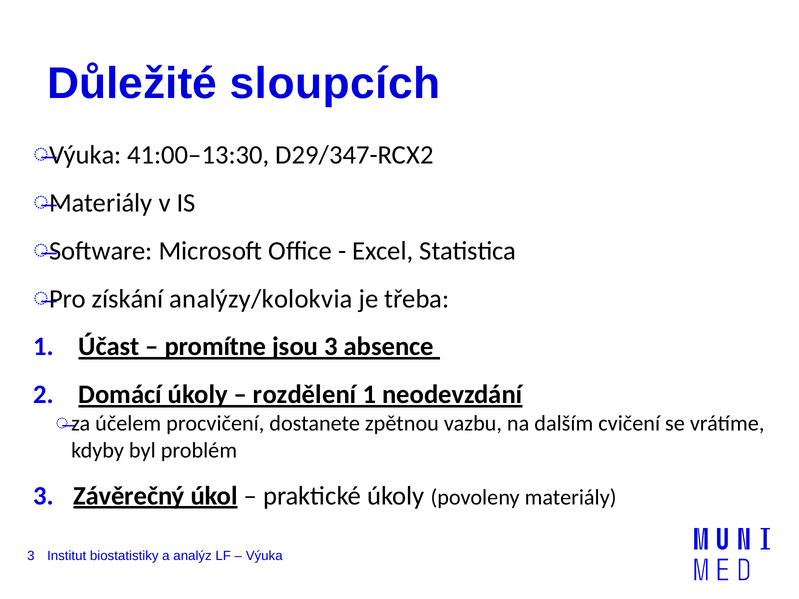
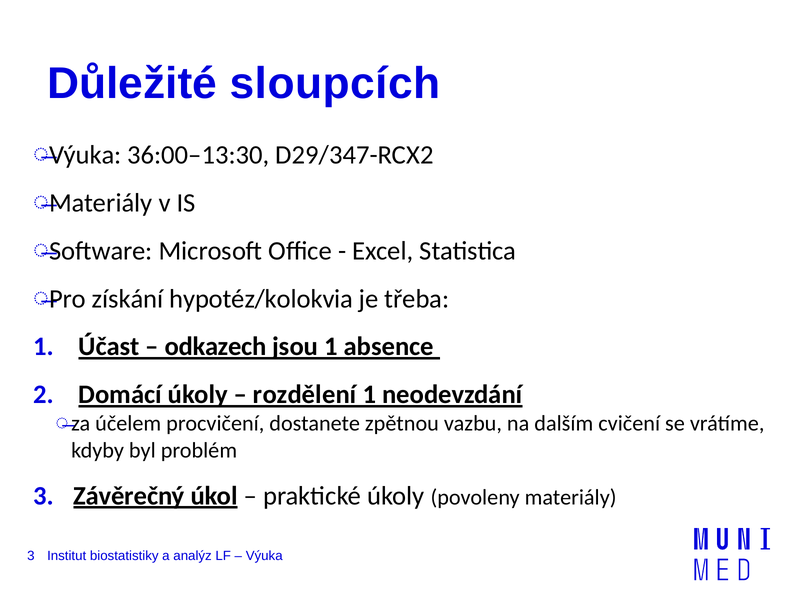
41:00–13:30: 41:00–13:30 -> 36:00–13:30 (198, 155)
analýzy/kolokvia: analýzy/kolokvia -> hypotéz/kolokvia (261, 299)
promítne: promítne -> odkazech (216, 347)
jsou 3: 3 -> 1 (331, 347)
